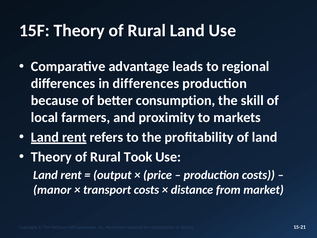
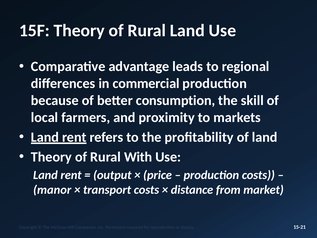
in differences: differences -> commercial (146, 83)
Took: Took -> With (138, 157)
